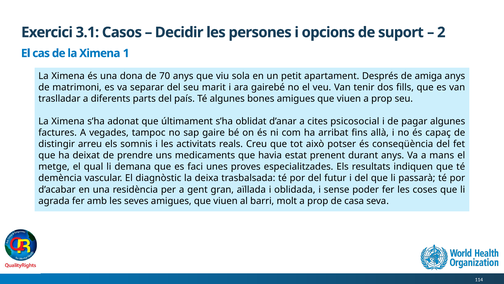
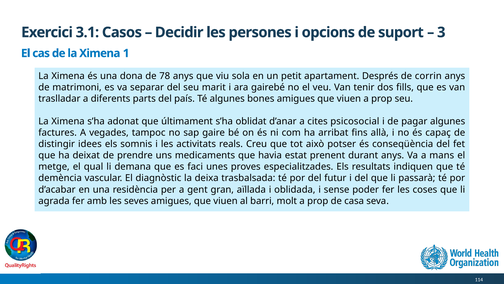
2: 2 -> 3 (441, 32)
70: 70 -> 78 (165, 76)
amiga: amiga -> corrin (428, 76)
arreu: arreu -> idees (90, 144)
